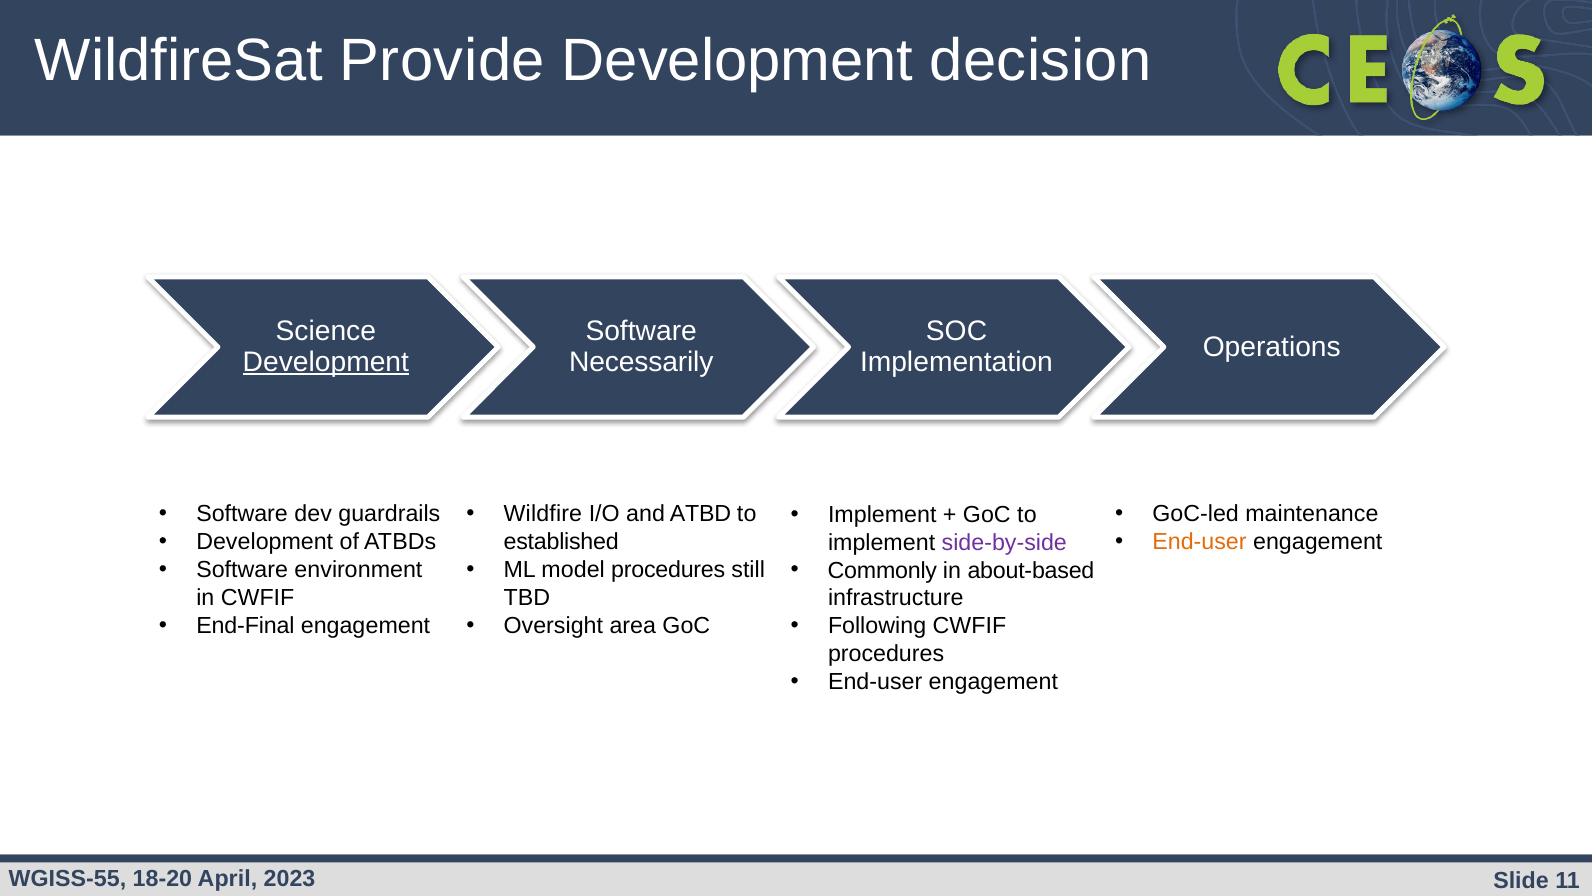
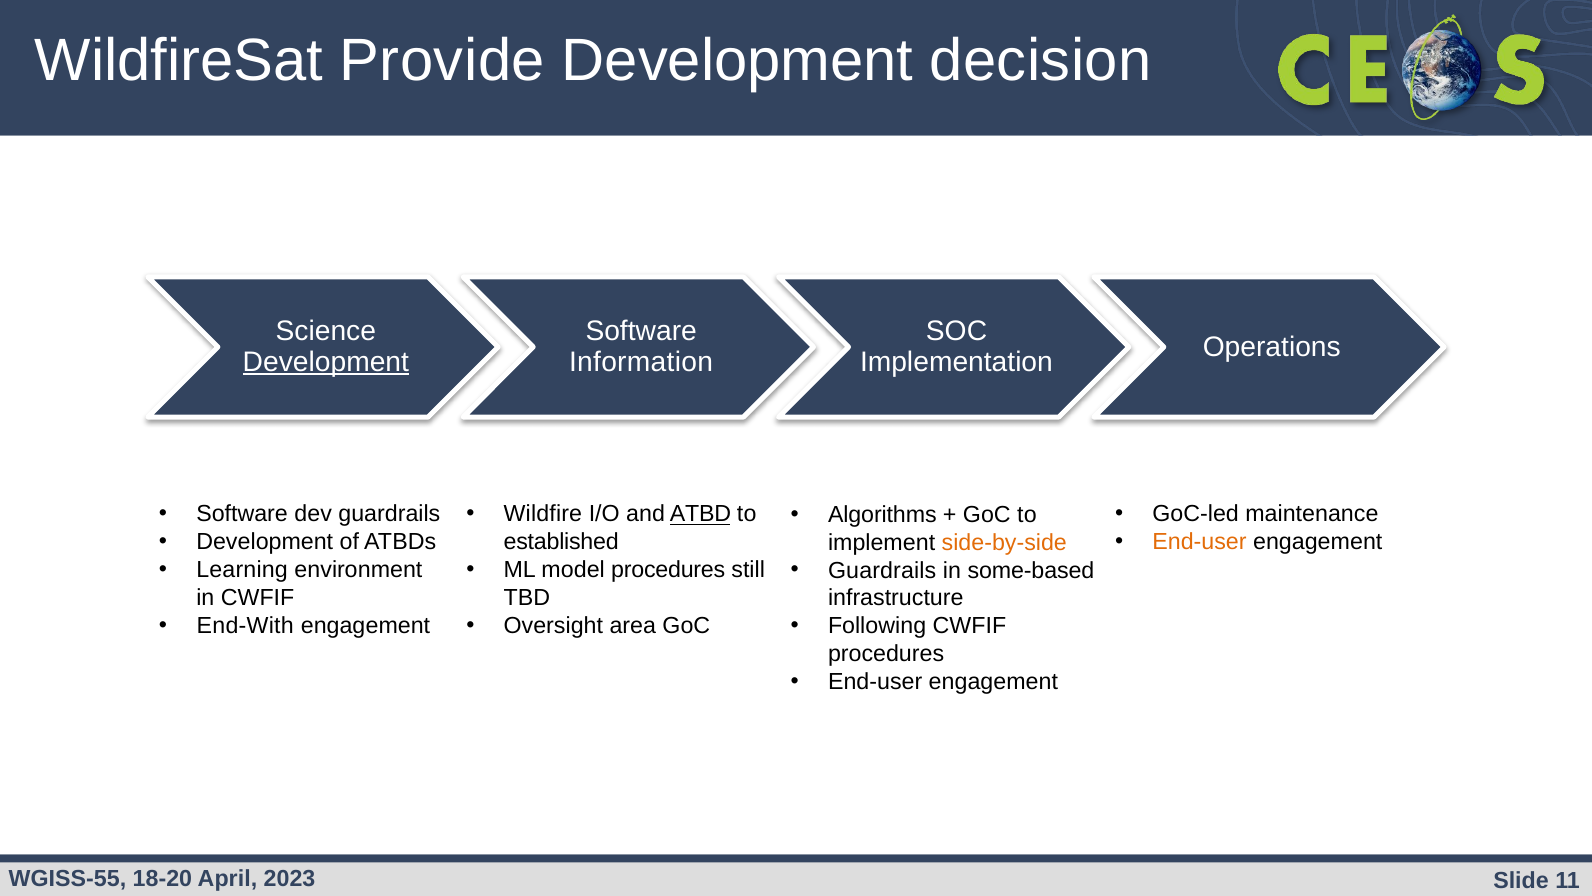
Necessarily: Necessarily -> Information (641, 362)
ATBD underline: none -> present (700, 514)
Implement: Implement -> Algorithms (882, 514)
side-by-side colour: purple -> orange (1004, 542)
Software: Software -> Learning (242, 570)
Commonly: Commonly -> Guardrails (882, 570)
about-based: about-based -> some-based (1031, 570)
End-Final: End-Final -> End-With (245, 625)
